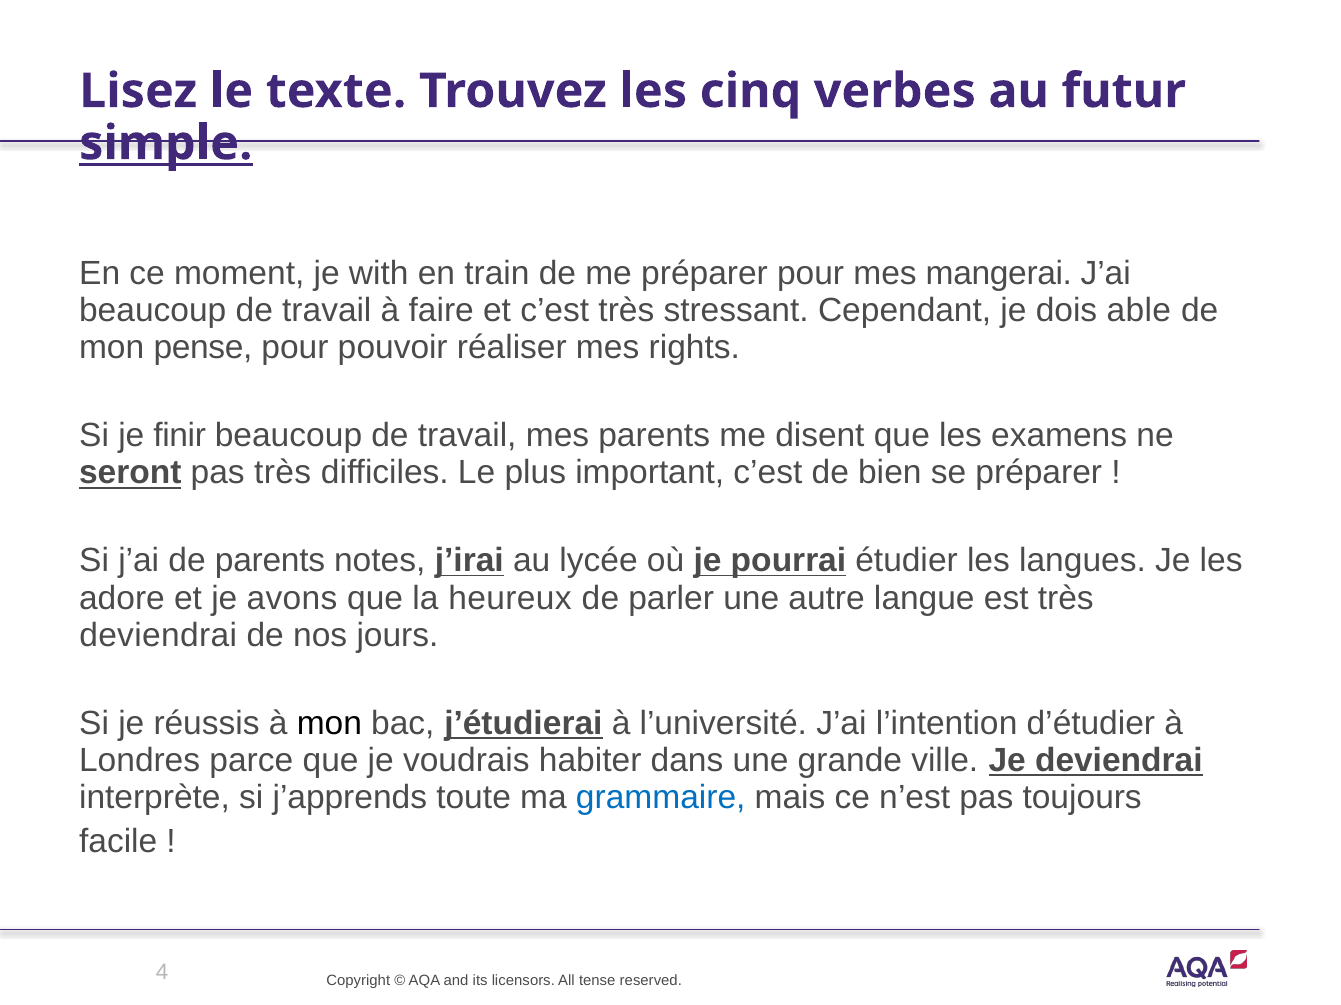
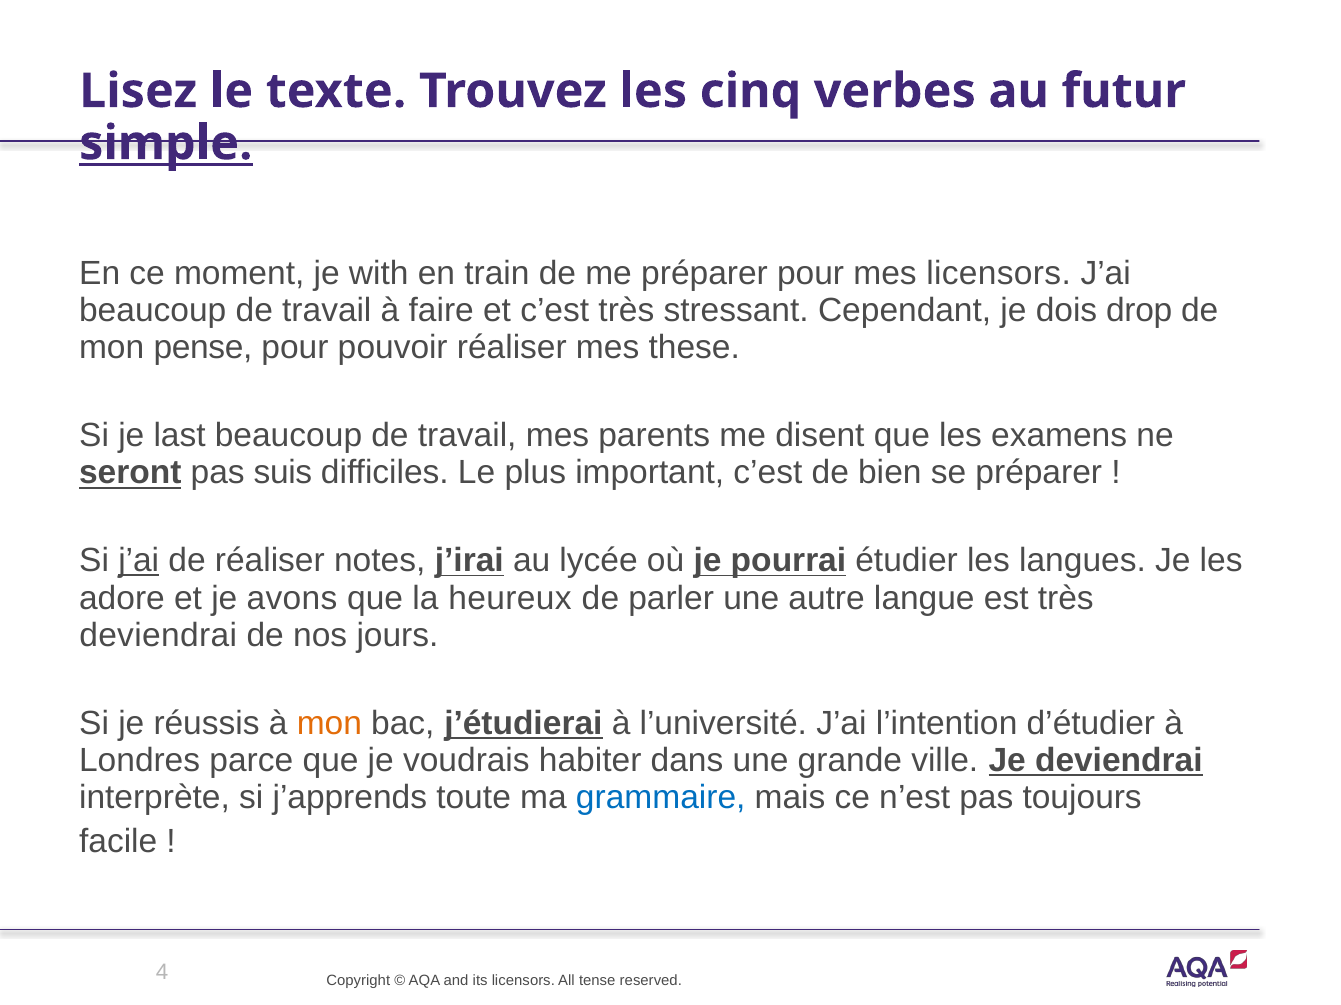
mes mangerai: mangerai -> licensors (999, 273)
able: able -> drop (1139, 311)
rights: rights -> these (694, 348)
finir: finir -> last (180, 436)
pas très: très -> suis (283, 473)
j’ai underline: none -> present (139, 561)
de parents: parents -> réaliser (270, 561)
mon colour: black -> orange (329, 724)
